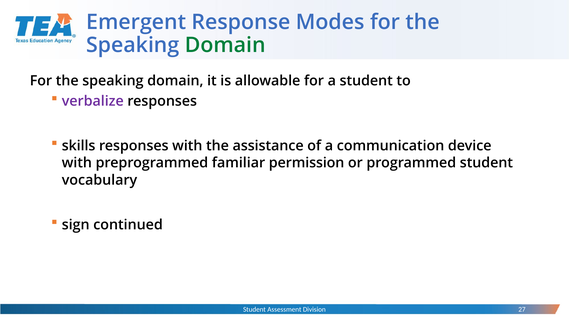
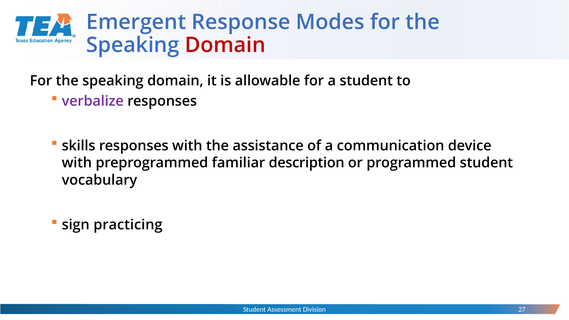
Domain colour: green -> red (225, 45)
permission: permission -> description (307, 163)
continued: continued -> practicing (128, 225)
